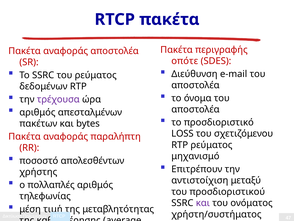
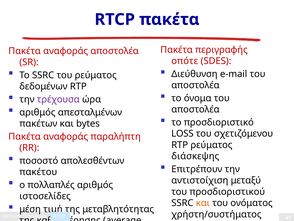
μηχανισμό: μηχανισμό -> διάσκεψης (195, 156)
χρήστης: χρήστης -> πακέτου (38, 172)
τηλεφωνίας: τηλεφωνίας -> ιστοσελίδες (45, 196)
και colour: purple -> orange (203, 203)
